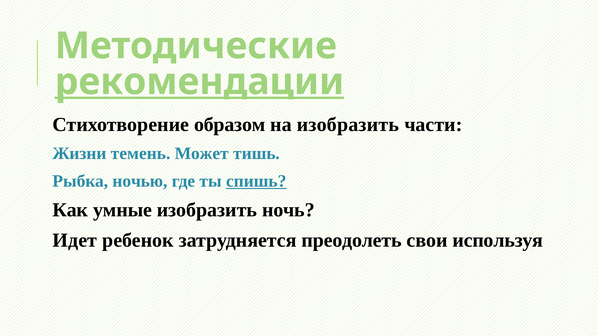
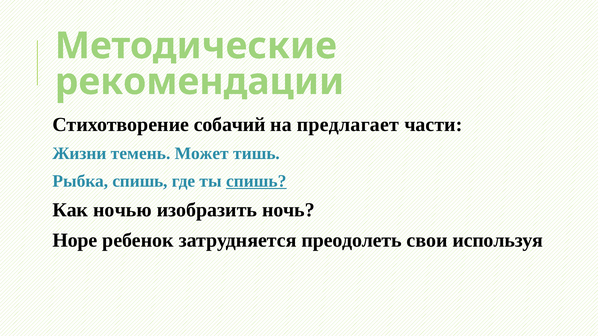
рекомендации underline: present -> none (199, 82)
образом: образом -> собачий (230, 125)
на изобразить: изобразить -> предлагает (348, 125)
Рыбка ночью: ночью -> спишь (140, 181)
умные: умные -> ночью (122, 210)
Идет: Идет -> Норе (75, 240)
